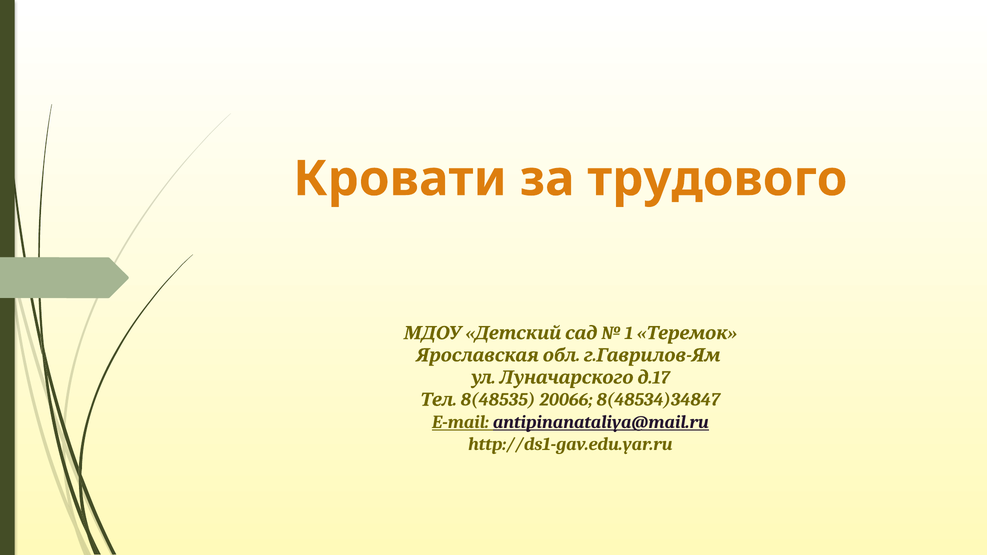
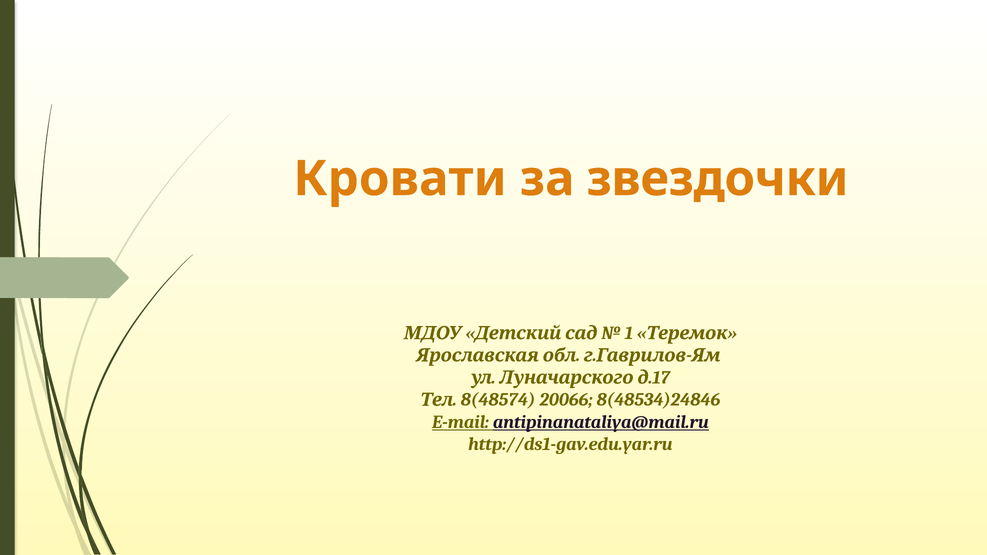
трудового: трудового -> звездочки (718, 179)
8(48535: 8(48535 -> 8(48574 (498, 400)
8(48534)34847: 8(48534)34847 -> 8(48534)24846 (659, 400)
